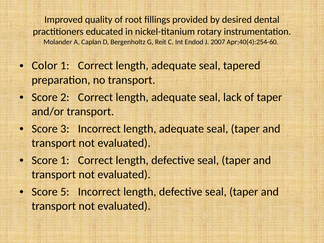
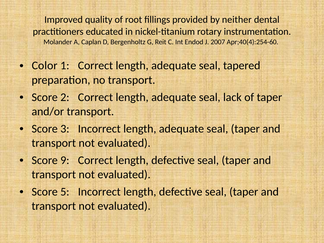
desired: desired -> neither (237, 20)
Score 1: 1 -> 9 (65, 160)
